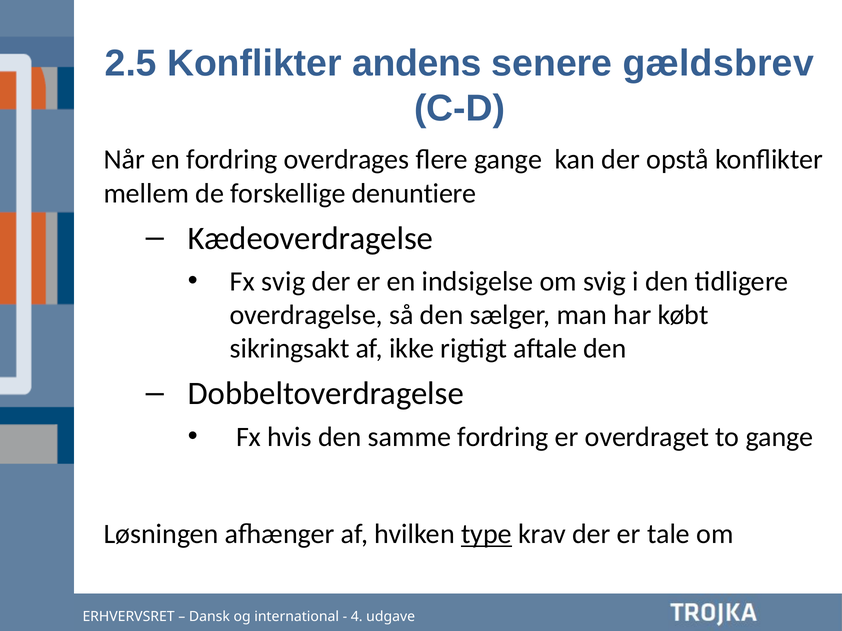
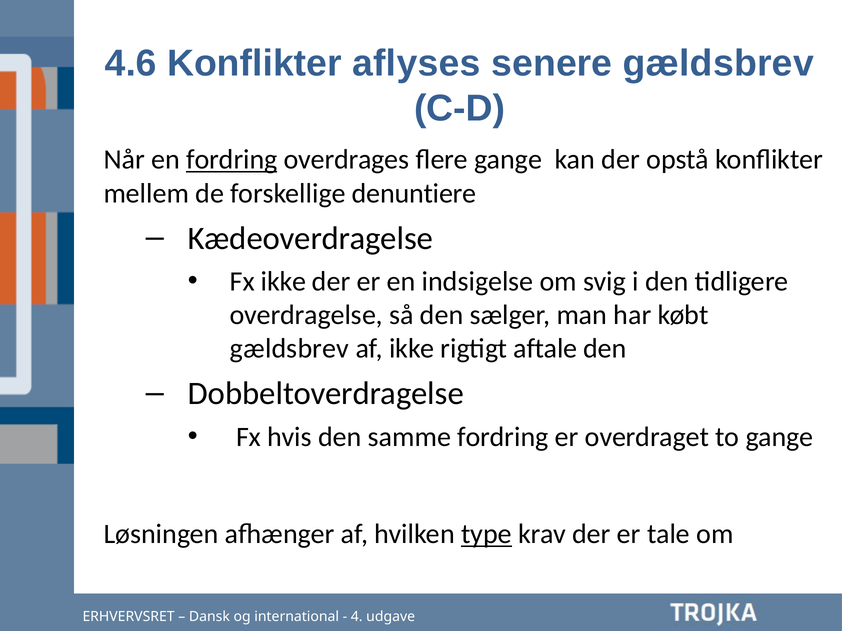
2.5: 2.5 -> 4.6 (131, 63)
andens: andens -> aflyses (416, 63)
fordring underline: none -> present (232, 160)
Fx svig: svig -> ikke (283, 282)
sikringsakt: sikringsakt -> gældsbrev (290, 349)
